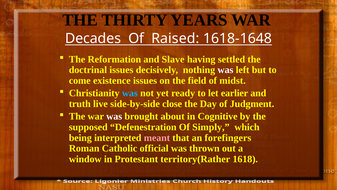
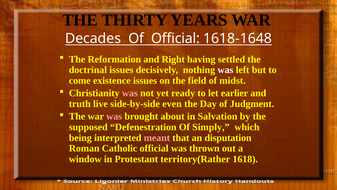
Of Raised: Raised -> Official (176, 38)
Slave: Slave -> Right (173, 59)
was colour: light blue -> pink (130, 93)
close: close -> even (172, 104)
was colour: white -> pink (114, 116)
Cognitive: Cognitive -> Salvation (218, 116)
forefingers: forefingers -> disputation (228, 137)
